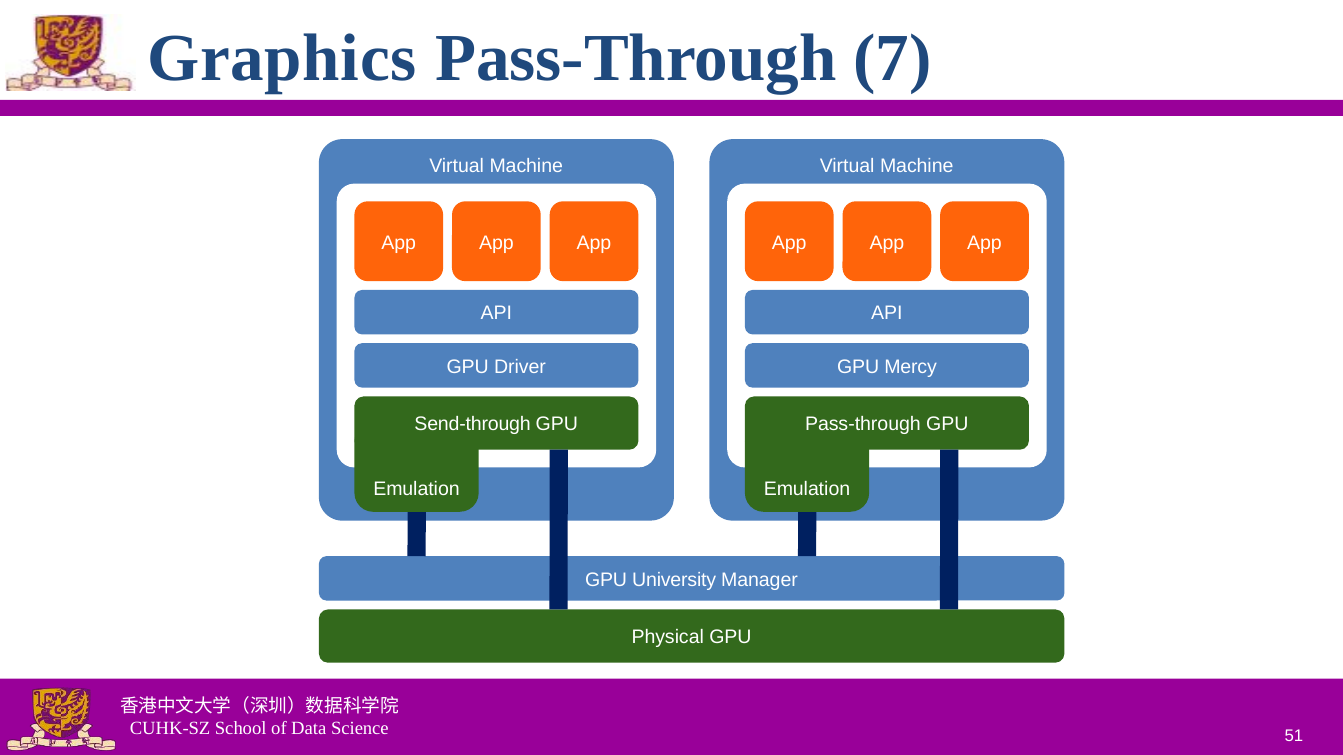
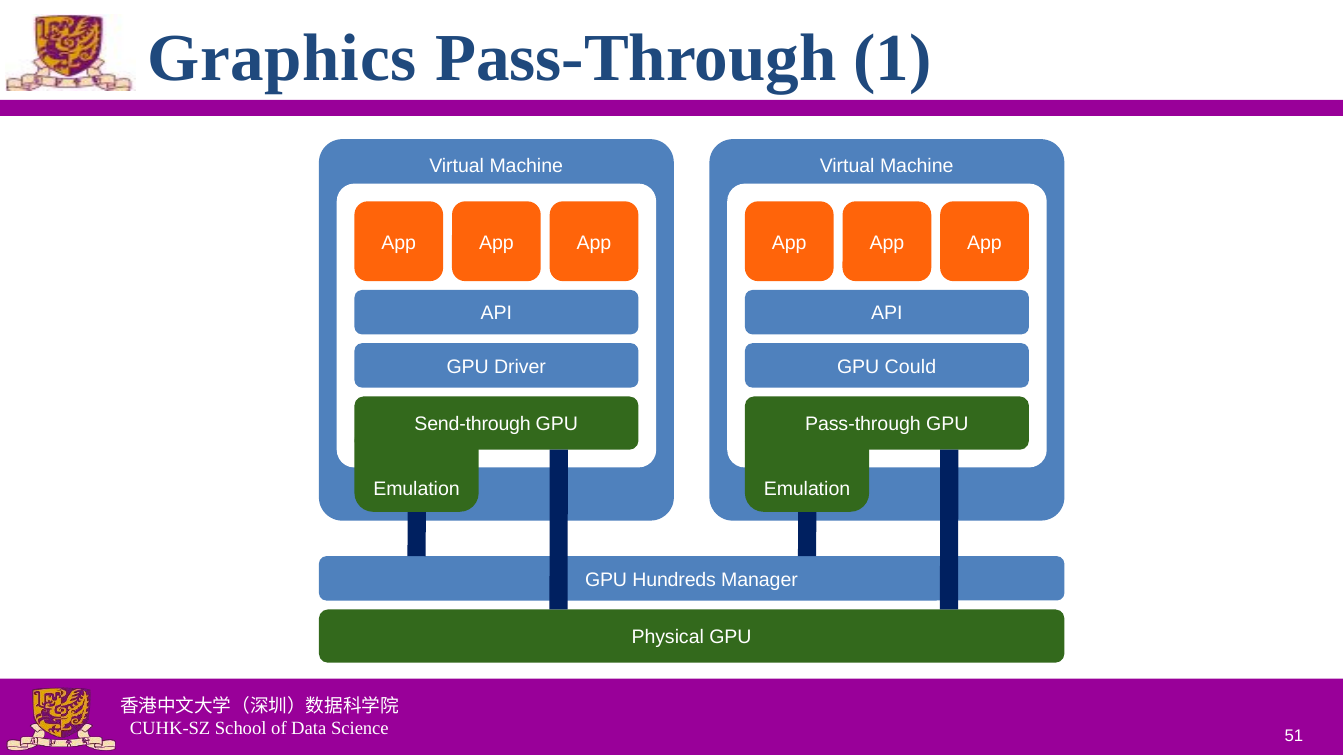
7: 7 -> 1 (892, 59)
Mercy: Mercy -> Could (910, 367)
GPU University: University -> Hundreds (674, 580)
